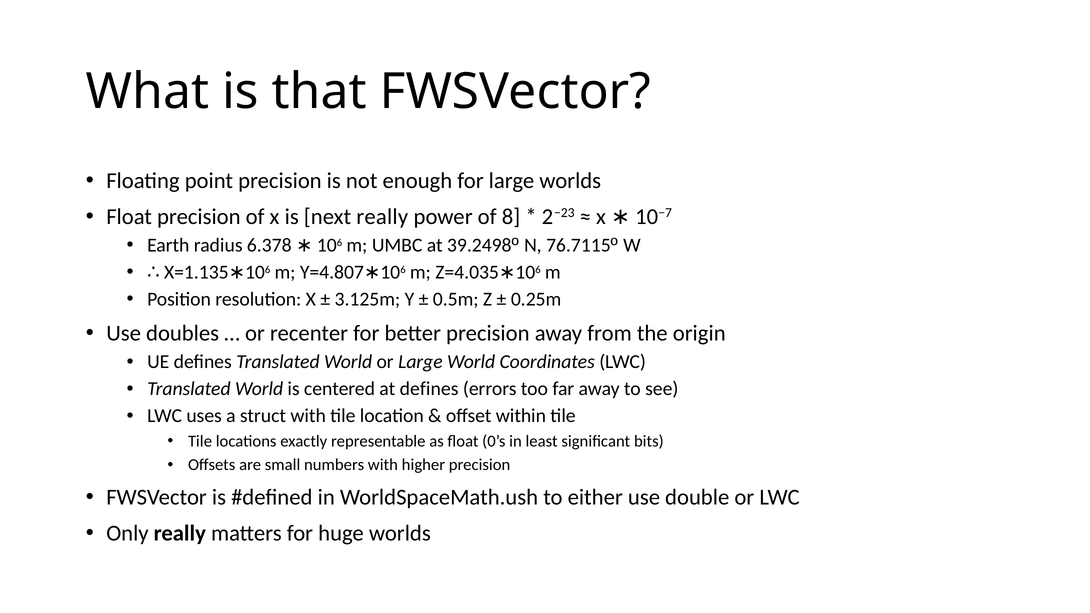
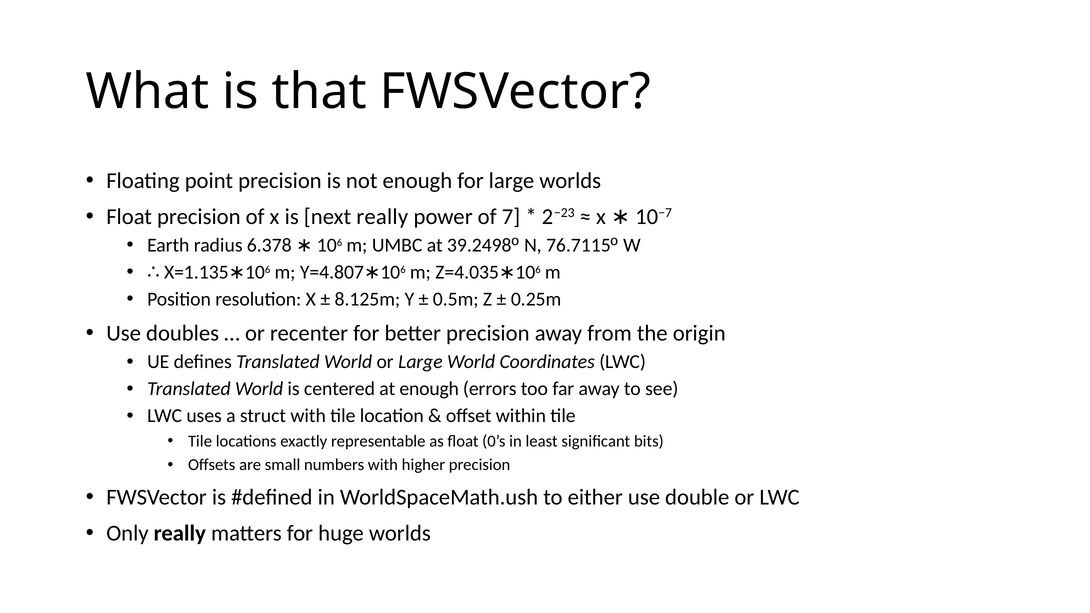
8: 8 -> 7 (511, 217)
3.125m: 3.125m -> 8.125m (367, 299)
at defines: defines -> enough (429, 389)
